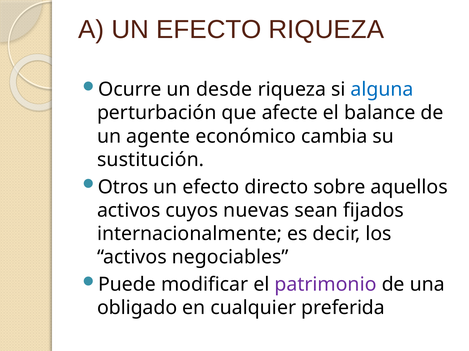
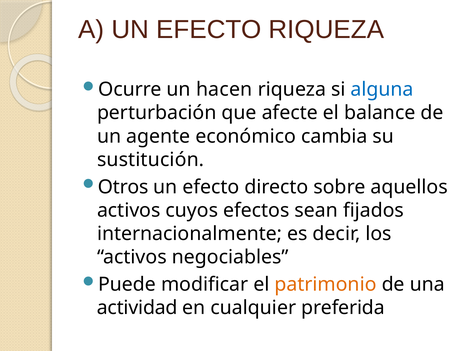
desde: desde -> hacen (224, 90)
nuevas: nuevas -> efectos (256, 211)
patrimonio colour: purple -> orange (326, 285)
obligado: obligado -> actividad (137, 309)
